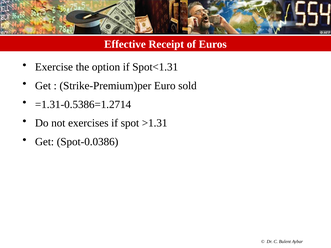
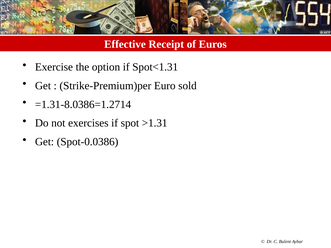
=1.31-0.5386=1.2714: =1.31-0.5386=1.2714 -> =1.31-8.0386=1.2714 (83, 104)
